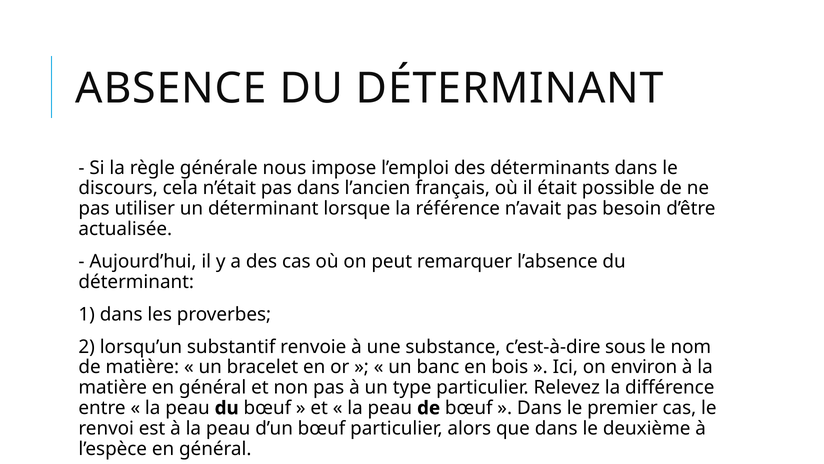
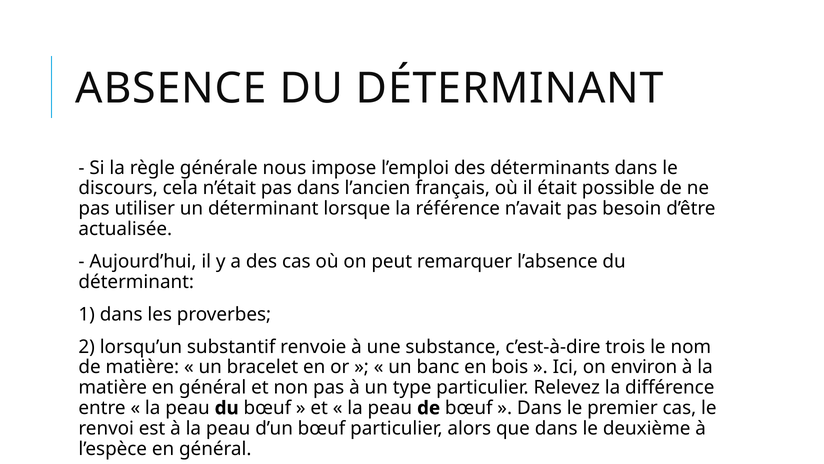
sous: sous -> trois (625, 346)
